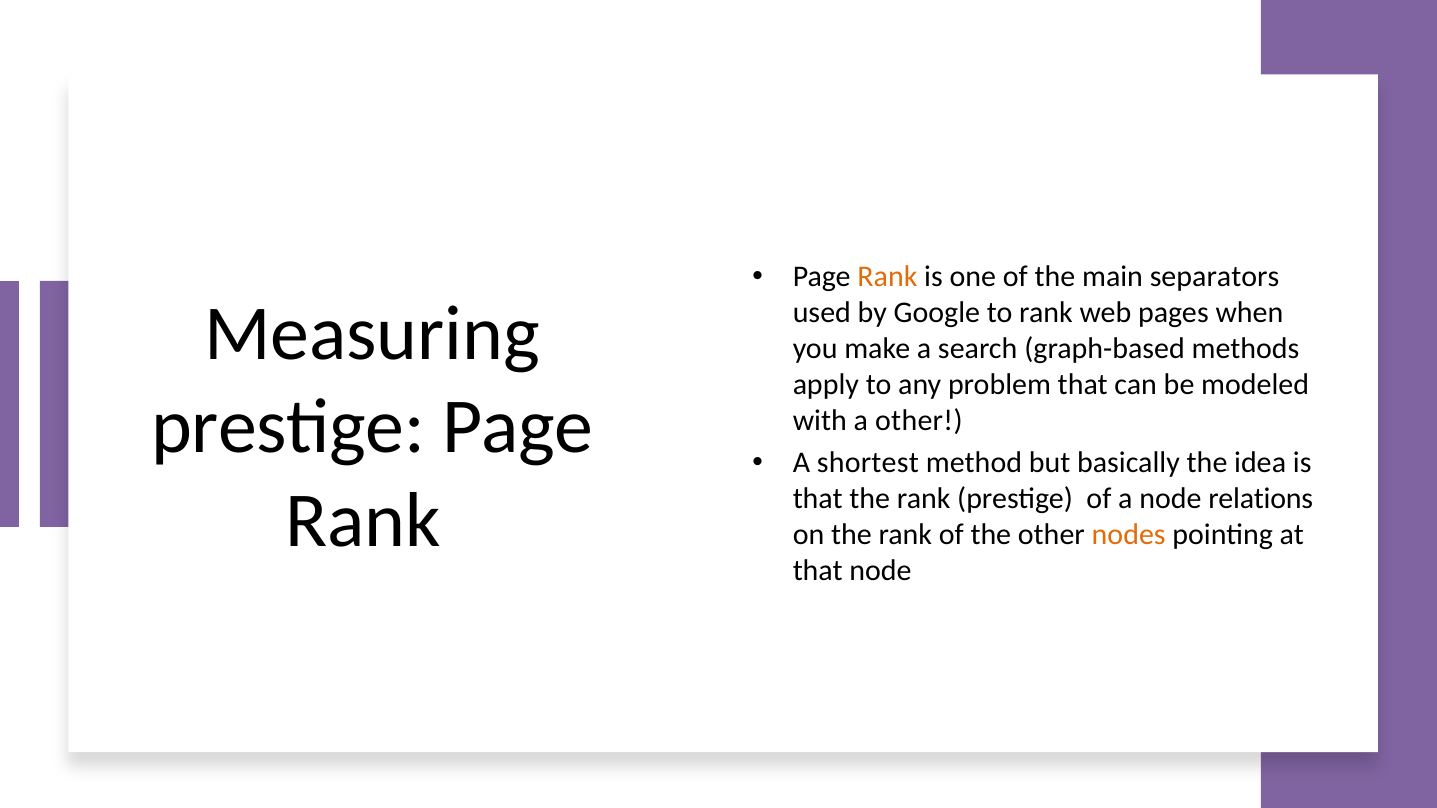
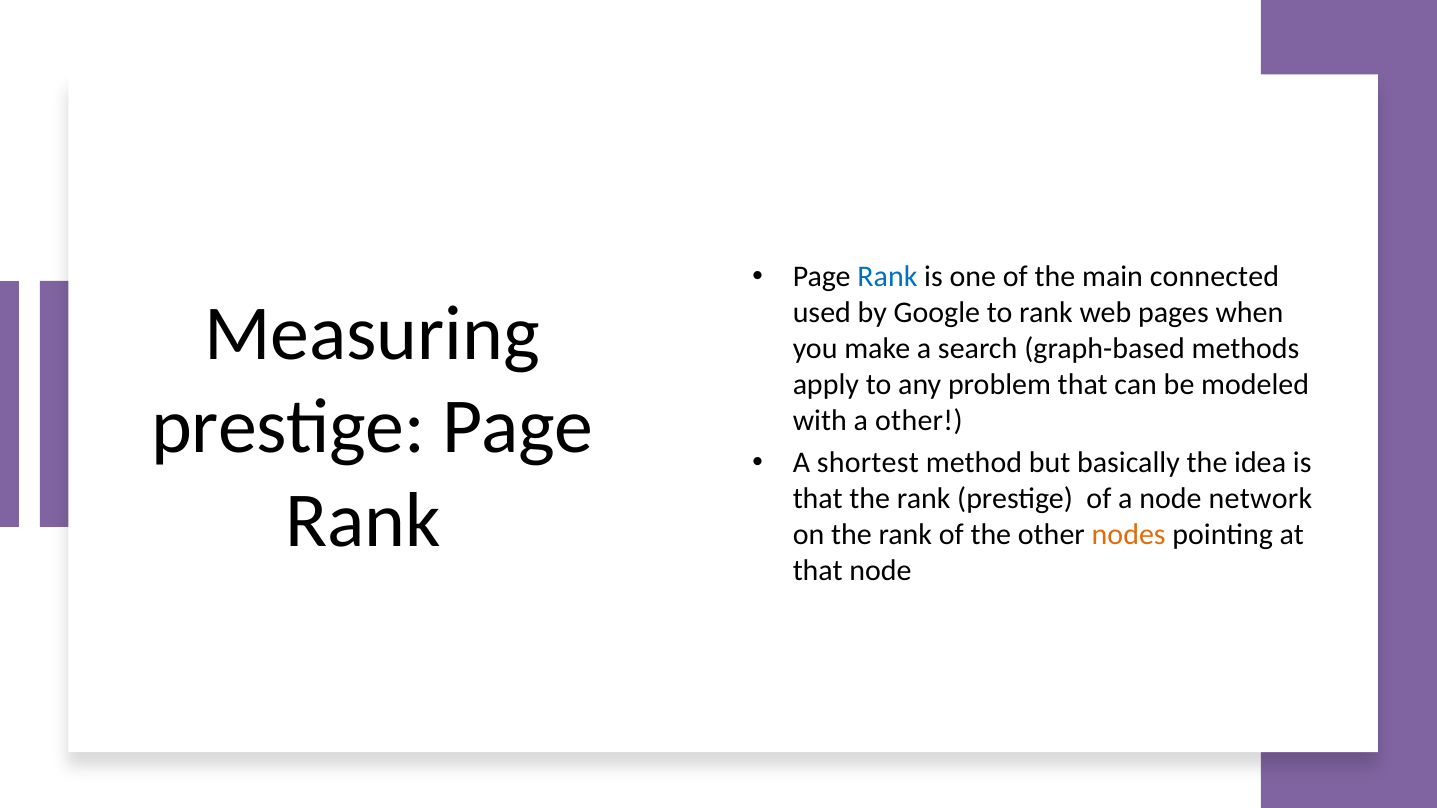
Rank colour: orange -> blue (887, 277)
separators: separators -> connected (1214, 277)
relations: relations -> network (1260, 499)
